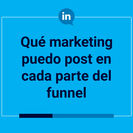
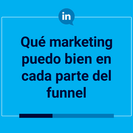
post: post -> bien (78, 59)
